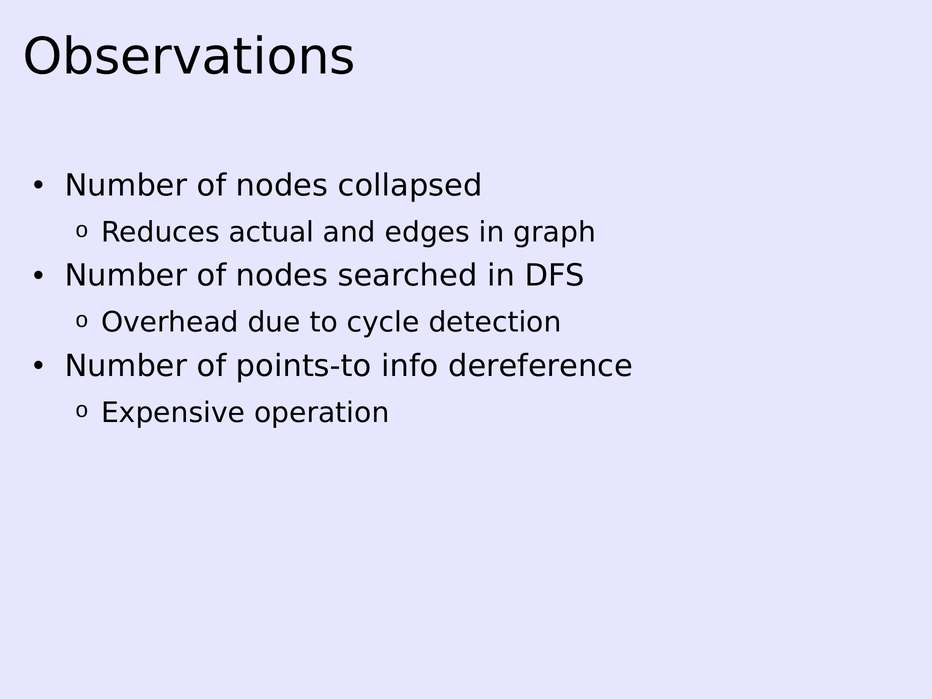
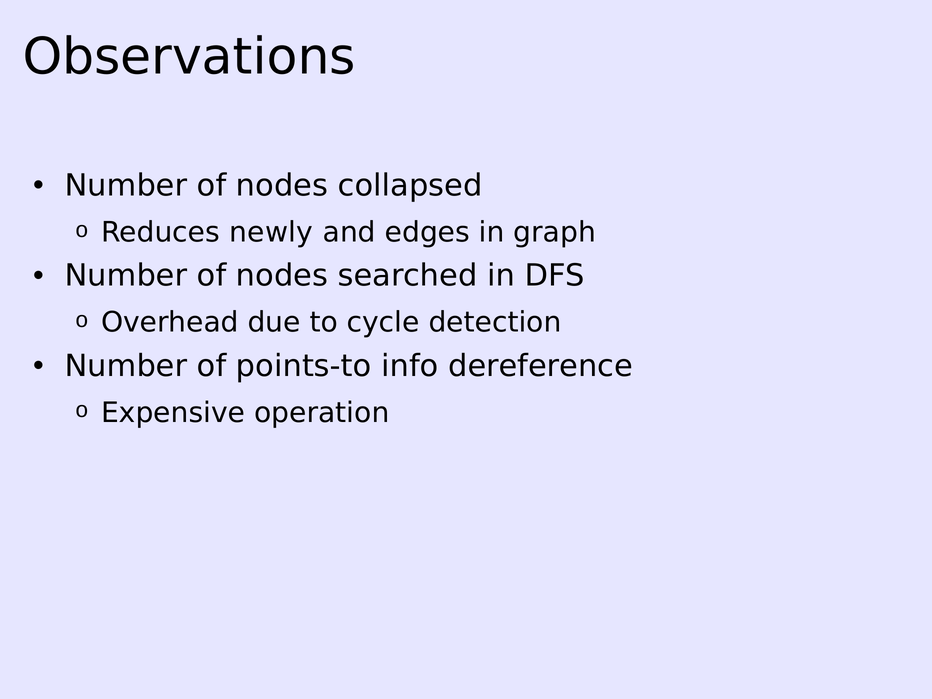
actual: actual -> newly (271, 232)
